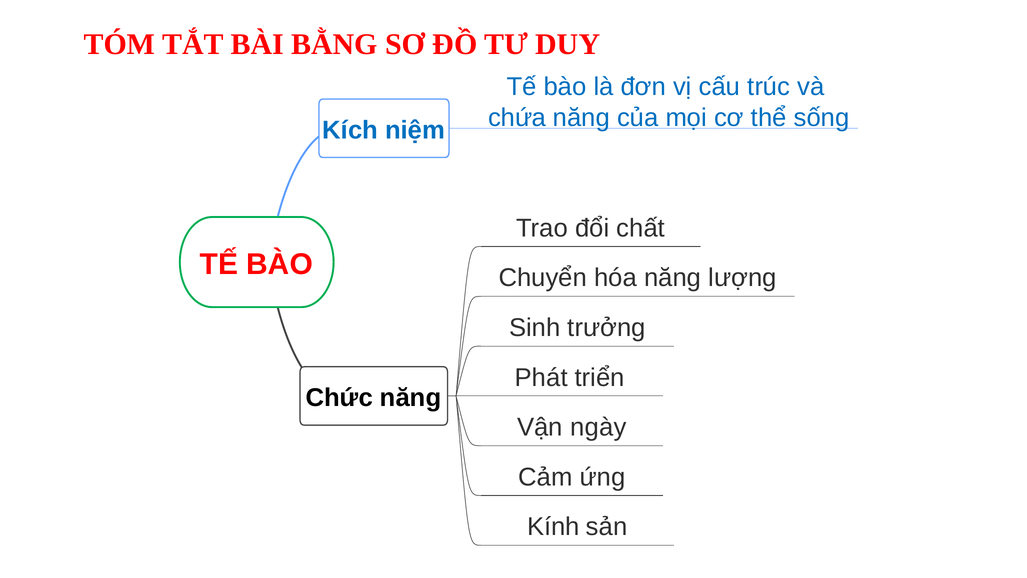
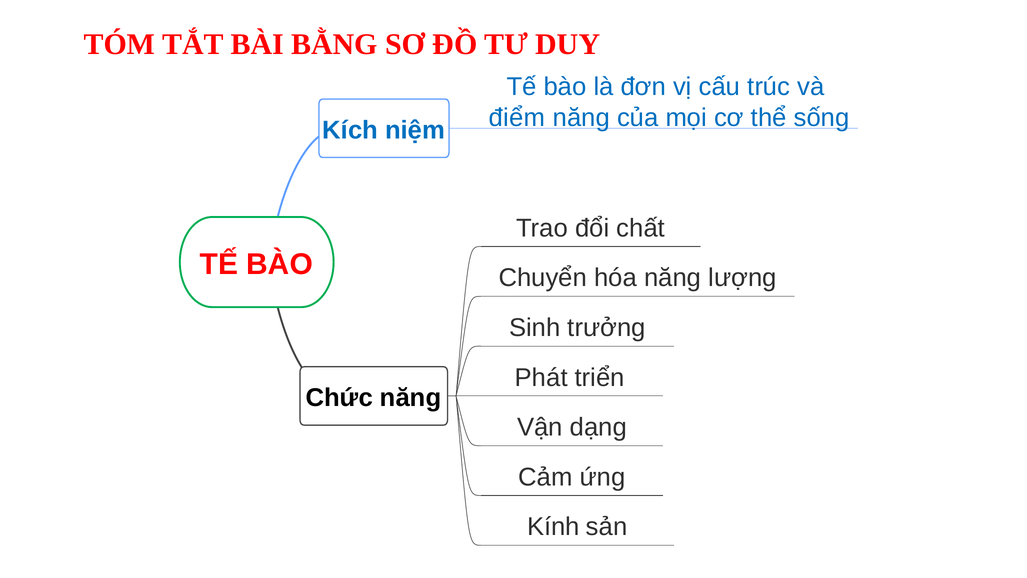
chứa: chứa -> điểm (517, 118)
ngày: ngày -> dạng (598, 427)
